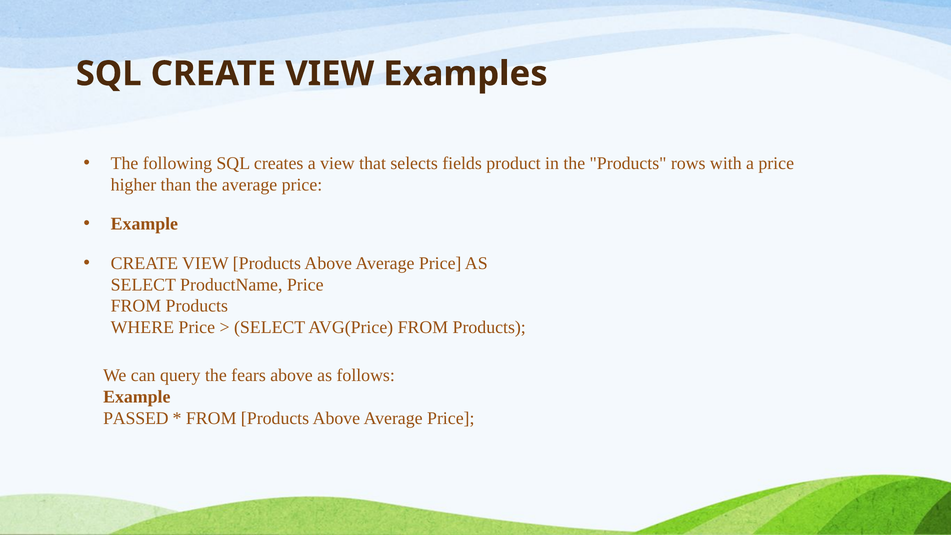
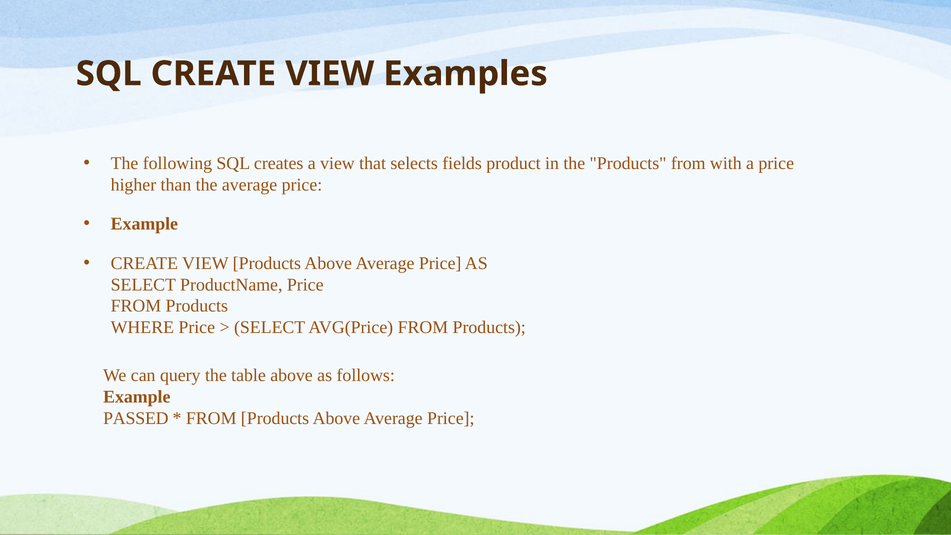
Products rows: rows -> from (688, 163)
fears: fears -> table (249, 375)
